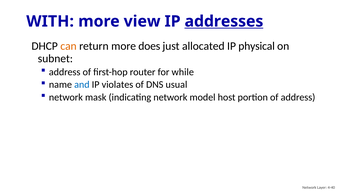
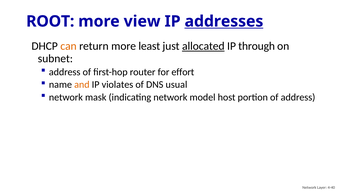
WITH: WITH -> ROOT (50, 21)
does: does -> least (149, 46)
allocated underline: none -> present (203, 46)
physical: physical -> through (257, 46)
while: while -> effort (183, 72)
and colour: blue -> orange (82, 84)
